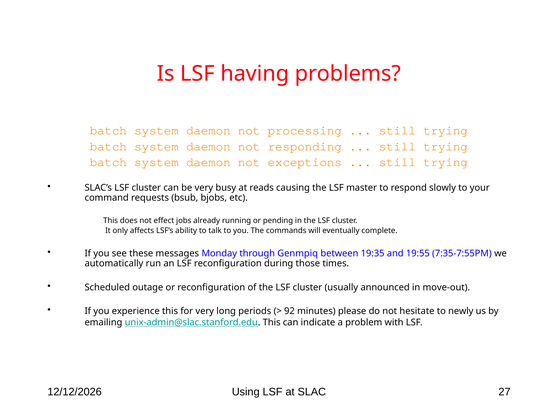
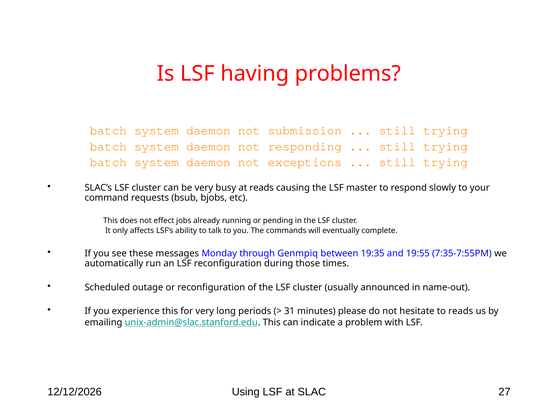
processing: processing -> submission (305, 130)
move-out: move-out -> name-out (446, 287)
92: 92 -> 31 (289, 311)
to newly: newly -> reads (461, 311)
